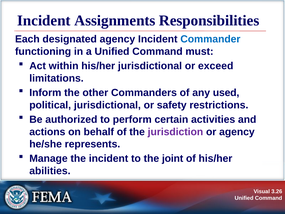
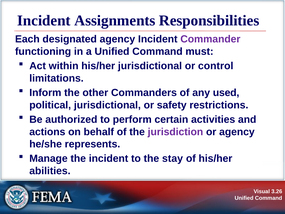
Commander colour: blue -> purple (210, 39)
exceed: exceed -> control (216, 66)
joint: joint -> stay (173, 158)
